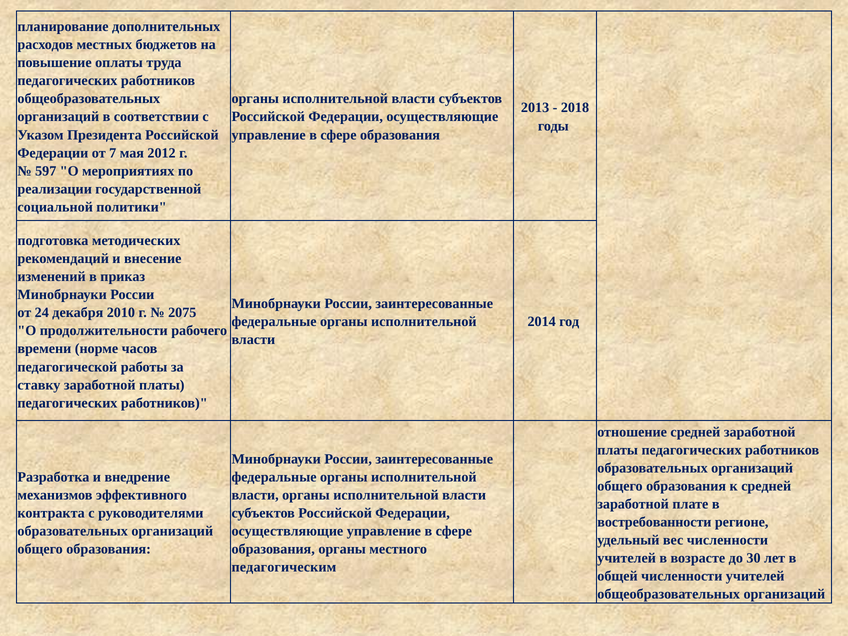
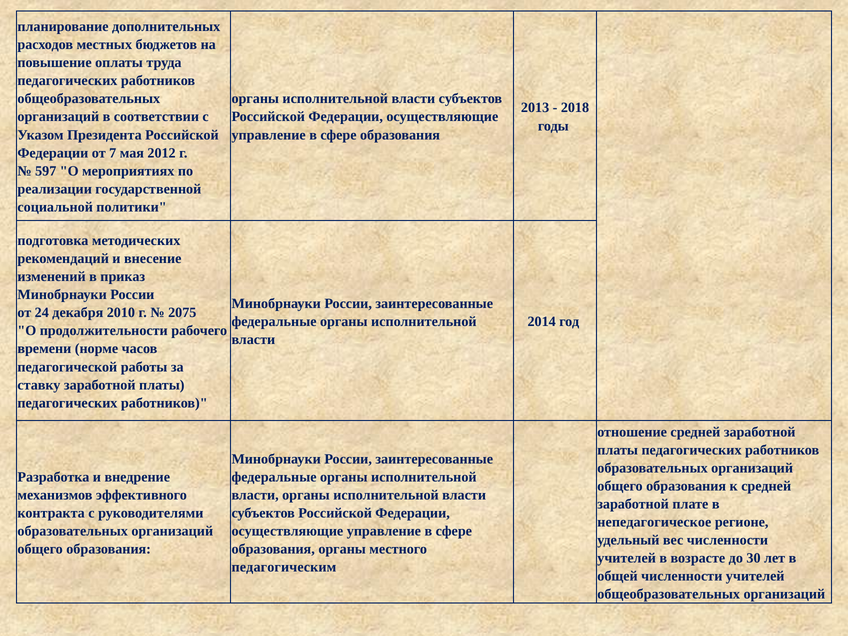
востребованности: востребованности -> непедагогическое (654, 522)
